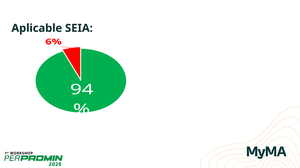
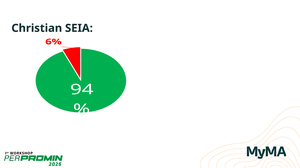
Aplicable: Aplicable -> Christian (37, 28)
